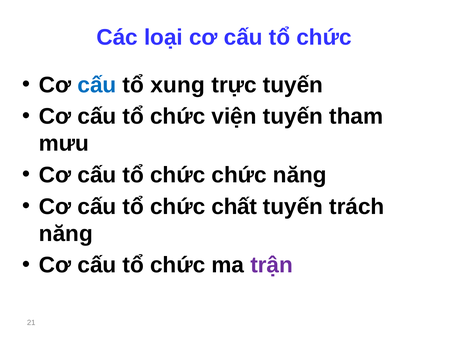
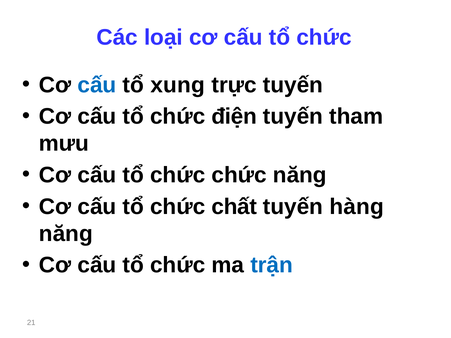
viện: viện -> điện (234, 117)
trách: trách -> hàng (357, 207)
trận colour: purple -> blue (272, 265)
